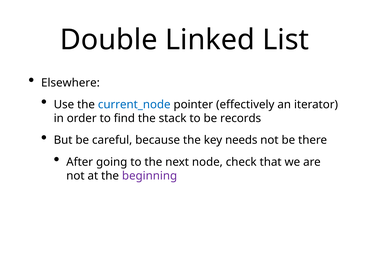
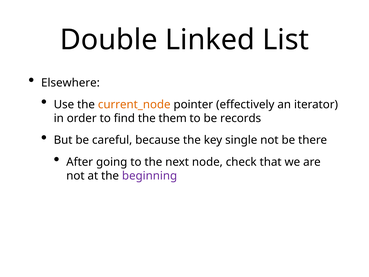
current_node colour: blue -> orange (134, 104)
stack: stack -> them (173, 118)
needs: needs -> single (241, 140)
